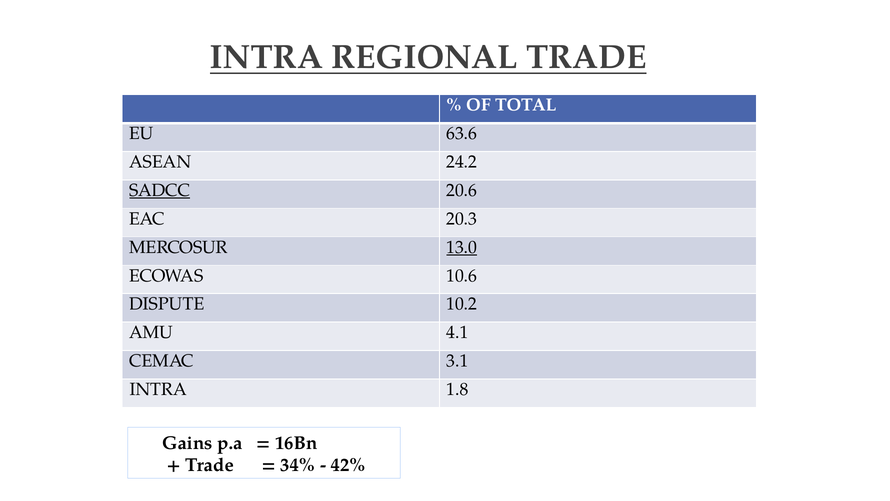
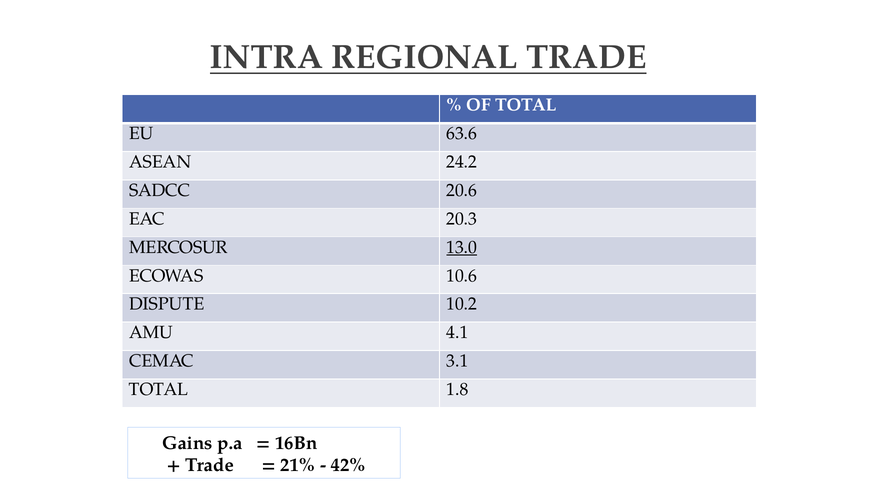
SADCC underline: present -> none (160, 190)
INTRA: INTRA -> TOTAL (159, 389)
34%: 34% -> 21% (298, 465)
